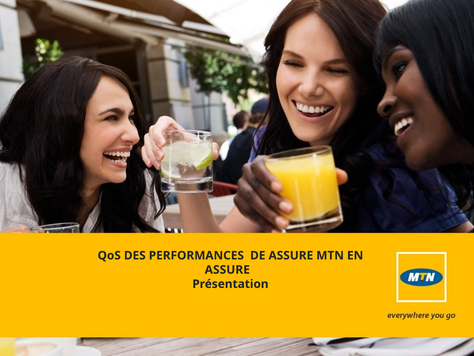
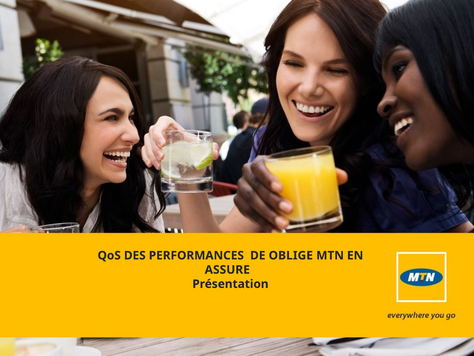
DE ASSURE: ASSURE -> OBLIGE (291, 255)
